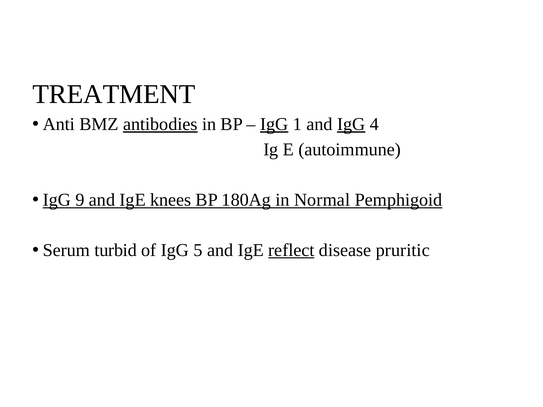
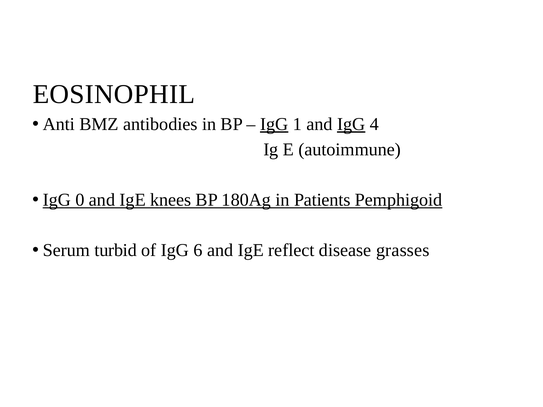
TREATMENT: TREATMENT -> EOSINOPHIL (114, 94)
antibodies underline: present -> none (160, 124)
9: 9 -> 0 (80, 200)
Normal: Normal -> Patients (322, 200)
5: 5 -> 6 (198, 250)
reflect underline: present -> none (291, 250)
pruritic: pruritic -> grasses (403, 250)
